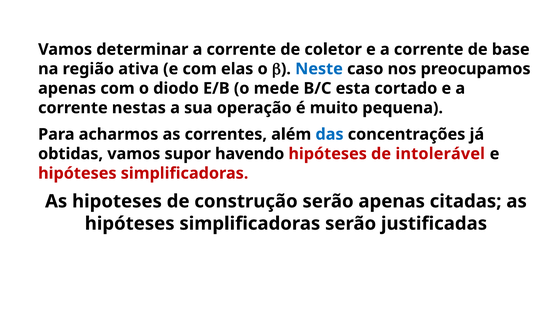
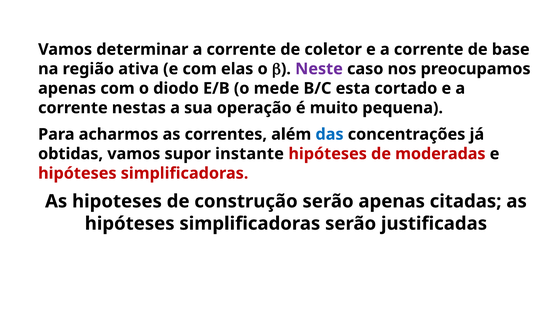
Neste colour: blue -> purple (319, 69)
havendo: havendo -> instante (249, 154)
intolerável: intolerável -> moderadas (440, 154)
